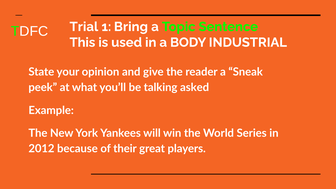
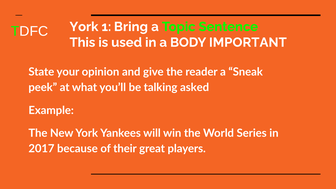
Trial: Trial -> York (84, 27)
INDUSTRIAL: INDUSTRIAL -> IMPORTANT (248, 42)
2012: 2012 -> 2017 (41, 149)
